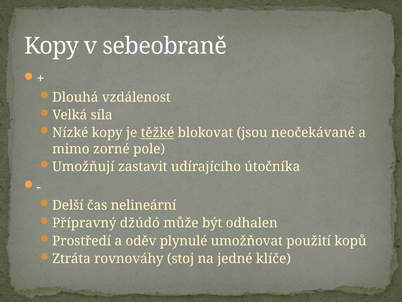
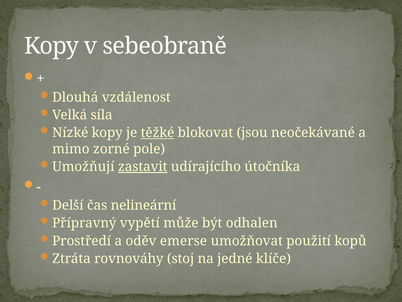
zastavit underline: none -> present (143, 166)
džúdó: džúdó -> vypětí (140, 223)
plynulé: plynulé -> emerse (183, 241)
